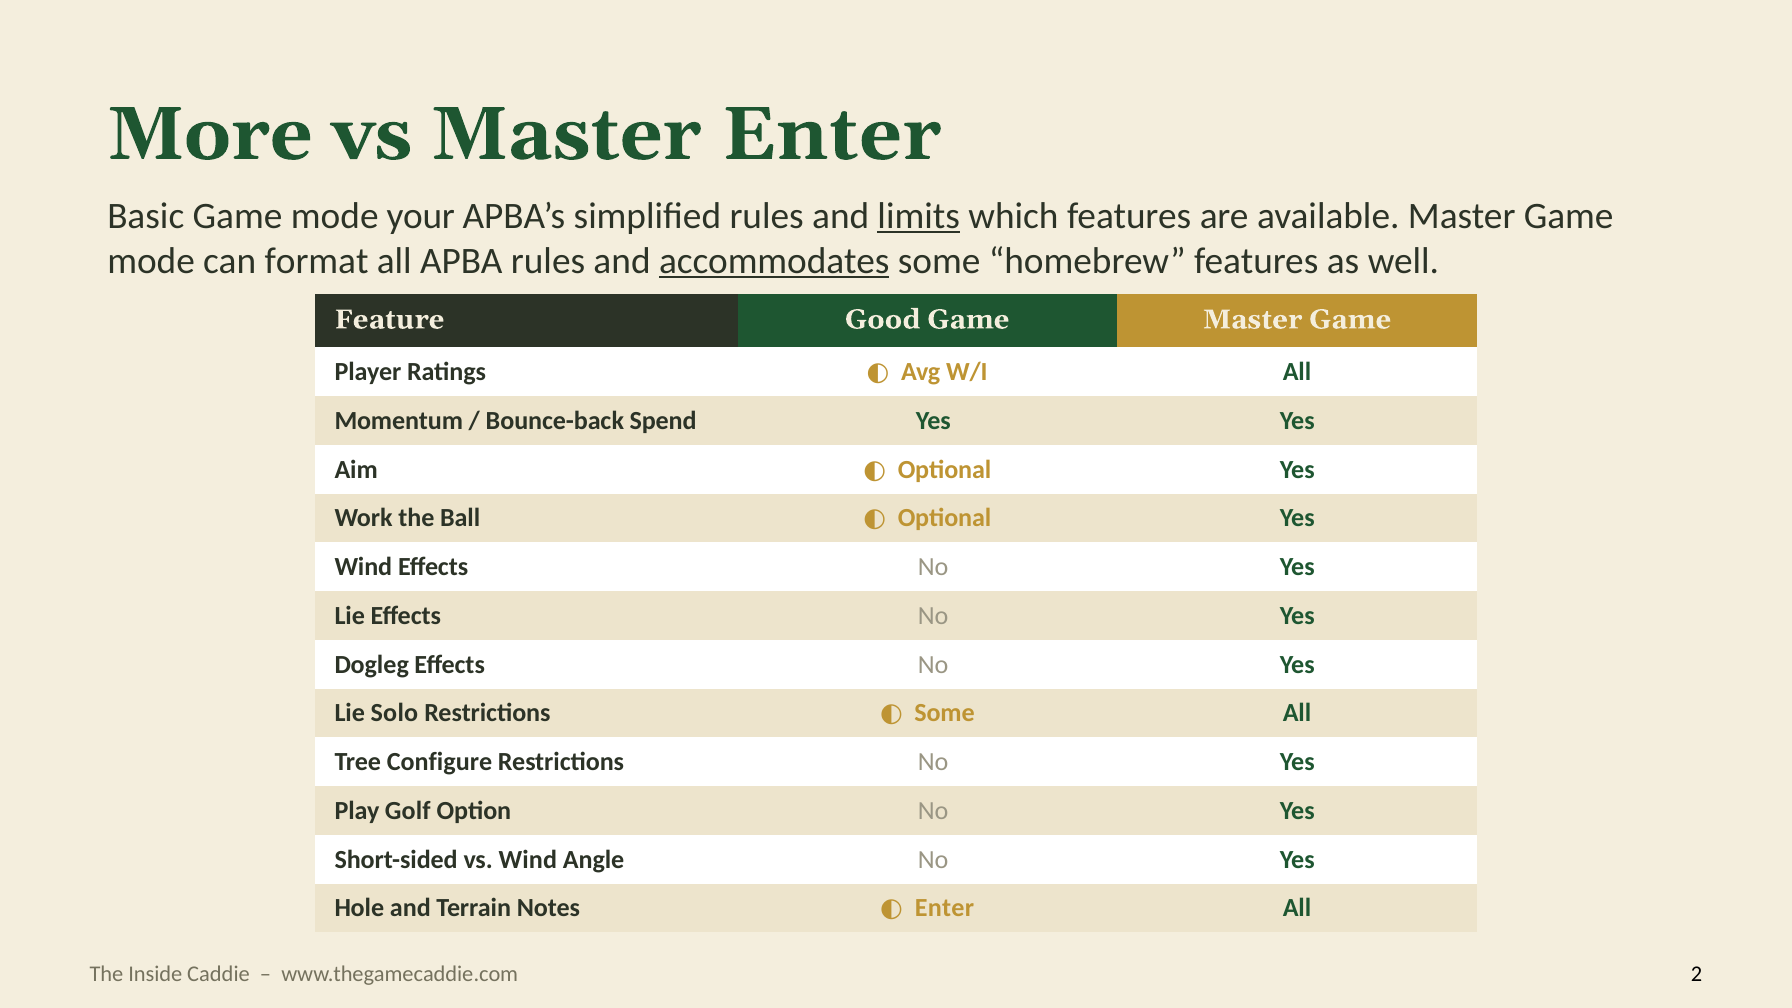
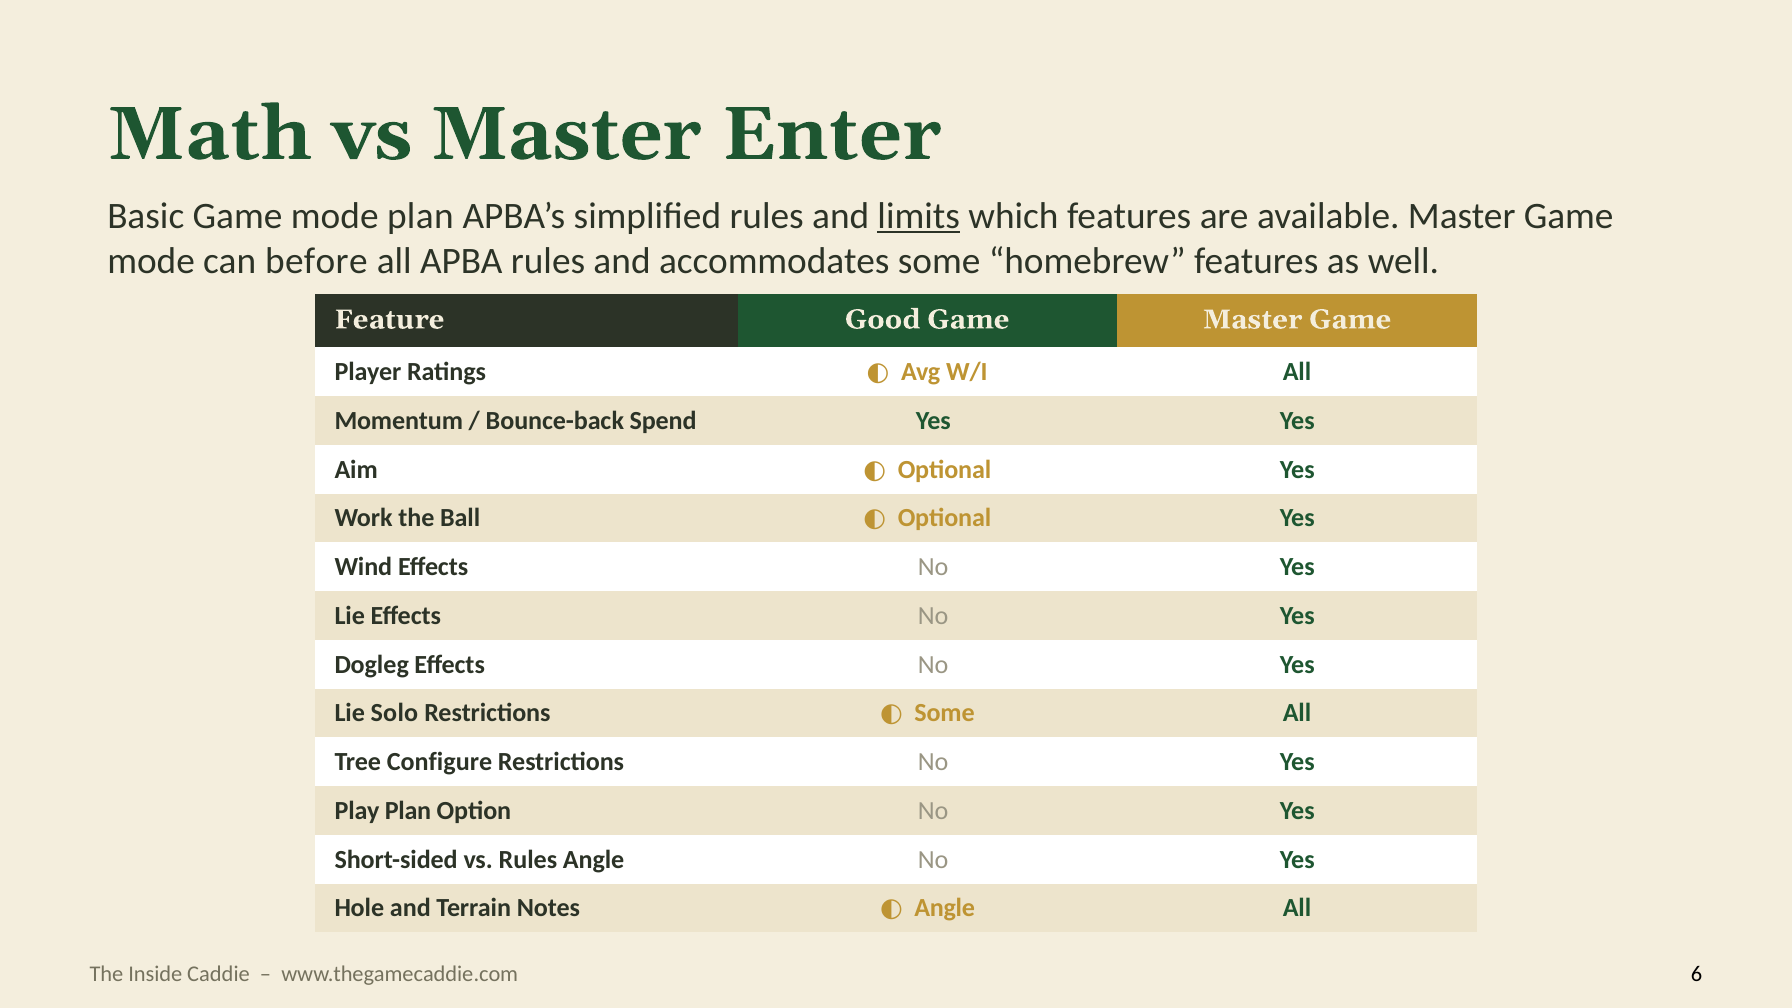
More: More -> Math (210, 134)
mode your: your -> plan (420, 216)
format: format -> before (316, 261)
accommodates underline: present -> none (774, 261)
Play Golf: Golf -> Plan (408, 811)
vs Wind: Wind -> Rules (528, 860)
Enter: Enter -> Angle (945, 908)
2: 2 -> 6 (1697, 975)
